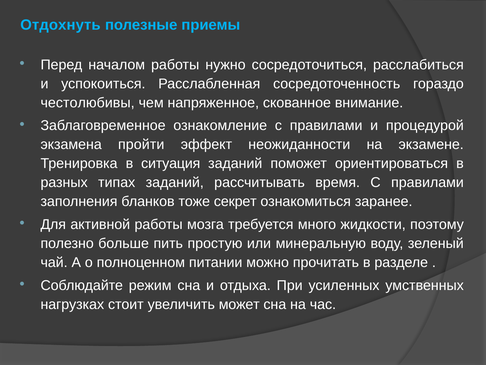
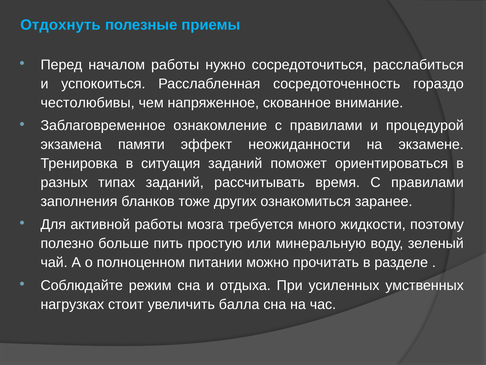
пройти: пройти -> памяти (141, 144)
секрет: секрет -> других (235, 201)
может: может -> балла (239, 304)
